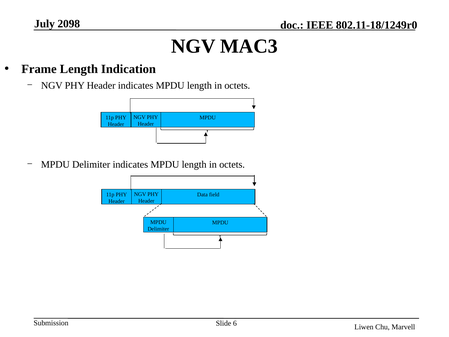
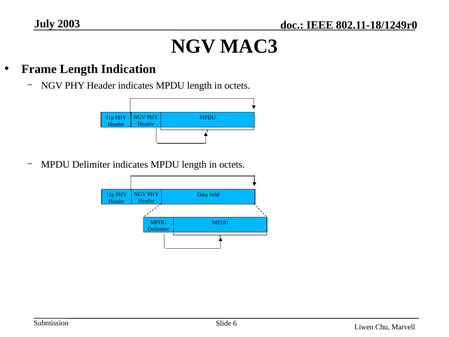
2098: 2098 -> 2003 (69, 24)
